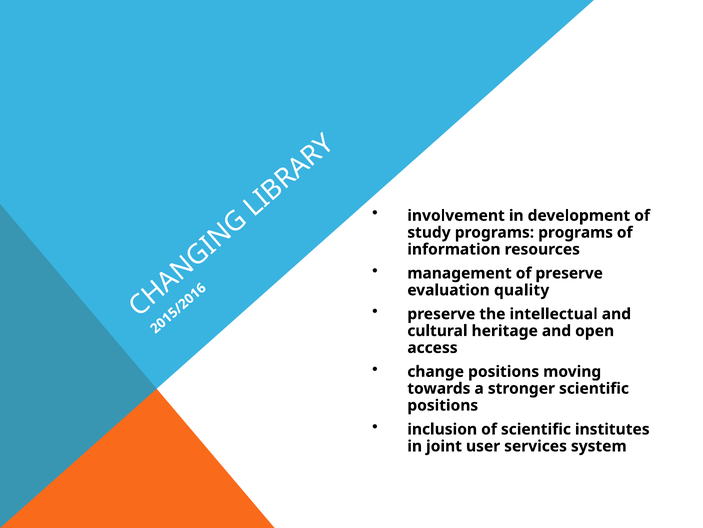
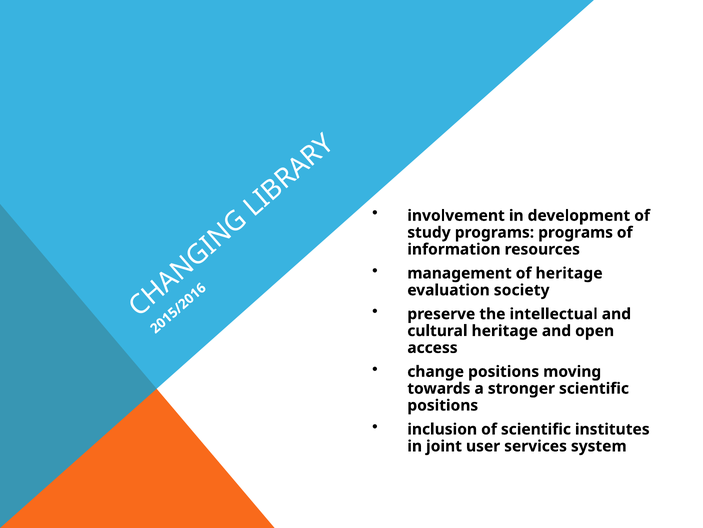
of preserve: preserve -> heritage (569, 273)
quality: quality -> society (522, 290)
